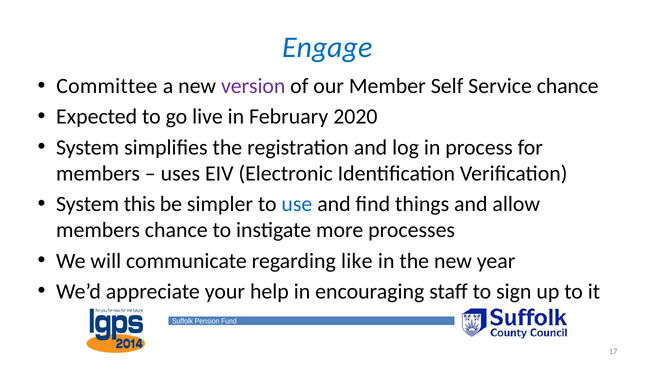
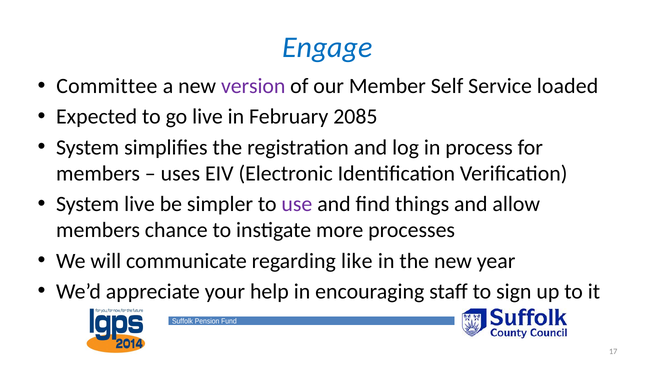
Service chance: chance -> loaded (568, 86)
2020: 2020 -> 2085 (355, 117)
System this: this -> live (139, 204)
use colour: blue -> purple (297, 204)
